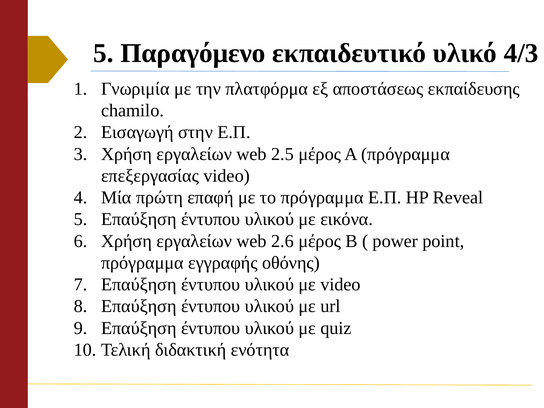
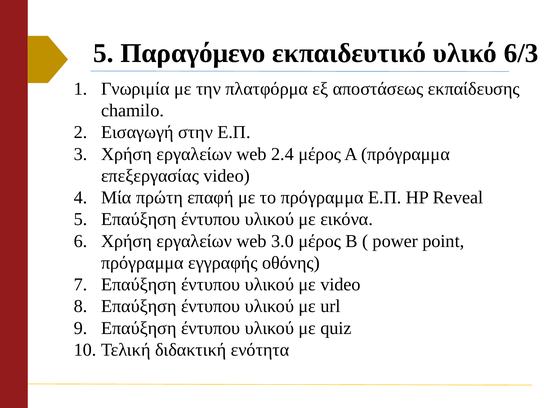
4/3: 4/3 -> 6/3 (521, 53)
2.5: 2.5 -> 2.4 (283, 154)
2.6: 2.6 -> 3.0 (283, 241)
